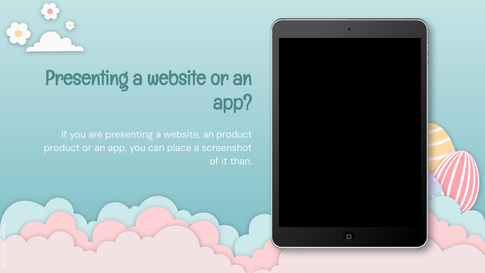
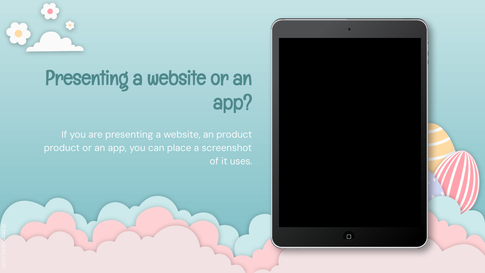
than: than -> uses (241, 161)
